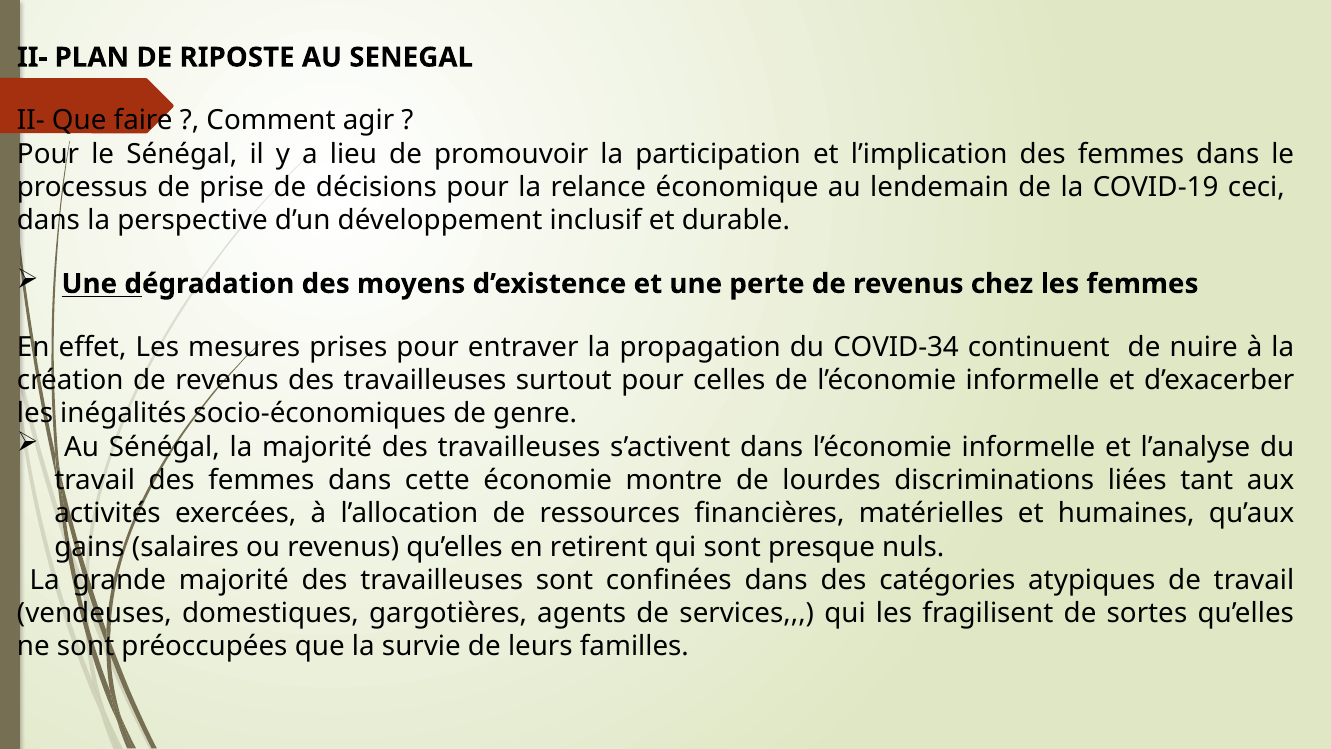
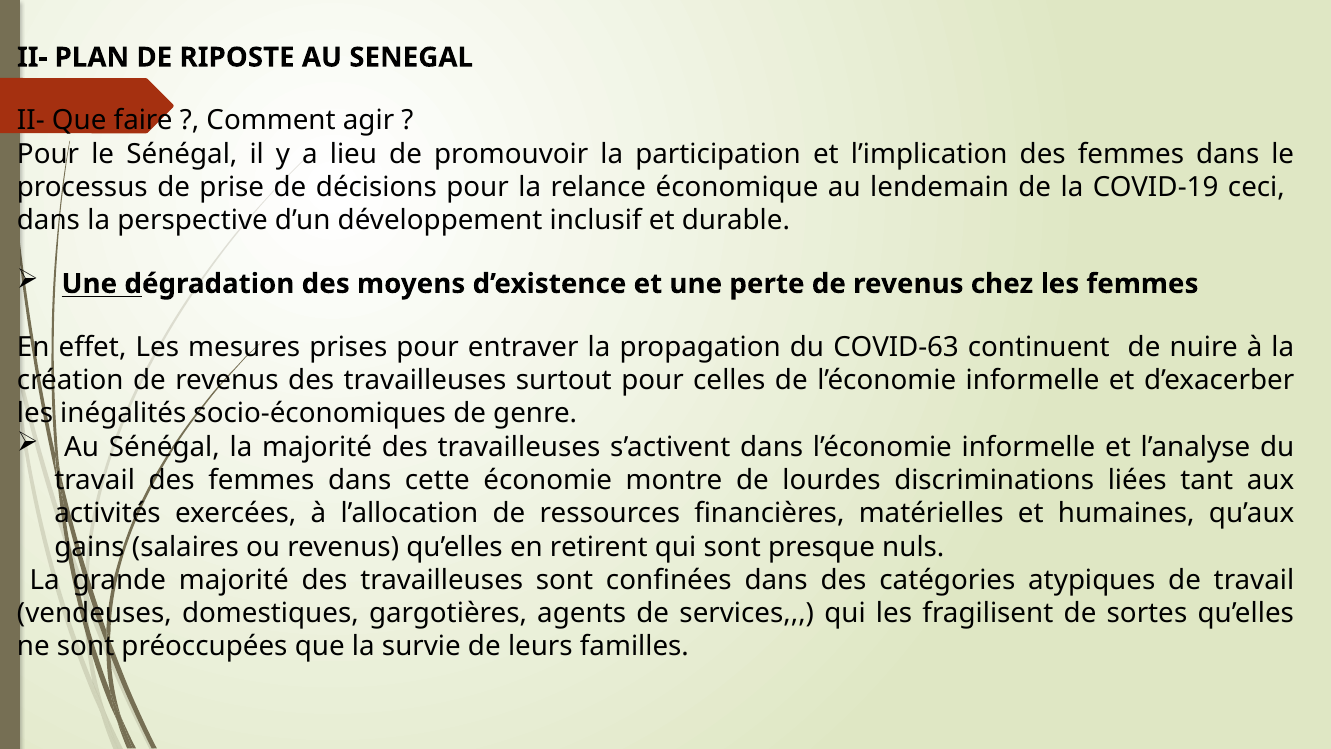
COVID-34: COVID-34 -> COVID-63 (896, 347)
